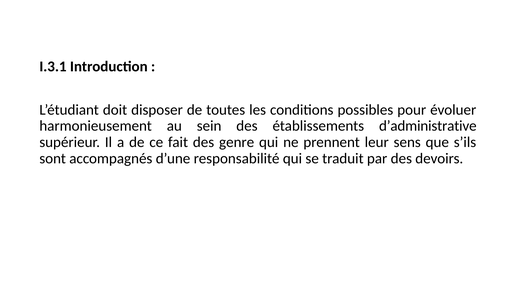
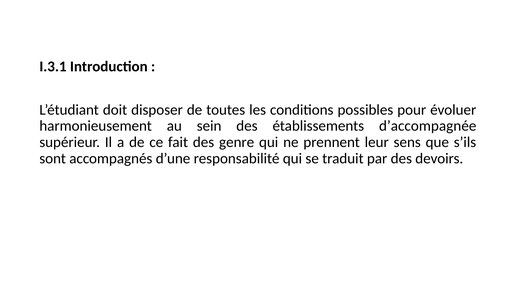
d’administrative: d’administrative -> d’accompagnée (428, 126)
